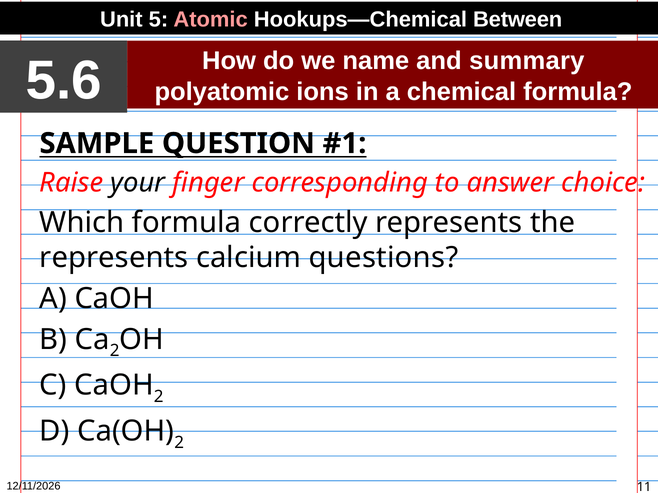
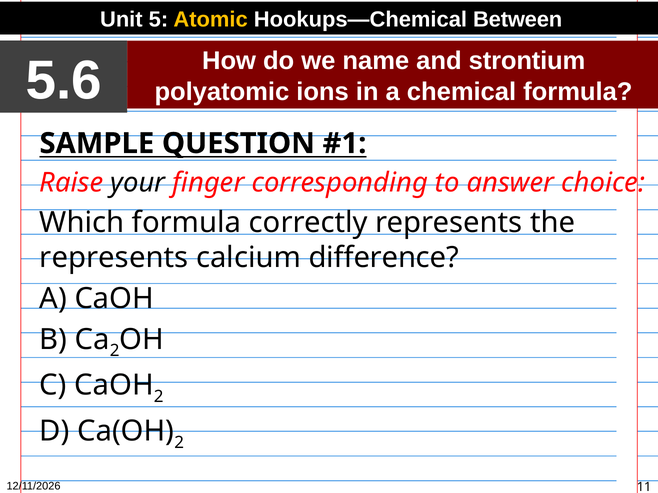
Atomic colour: pink -> yellow (211, 20)
summary: summary -> strontium (527, 61)
questions: questions -> difference (384, 258)
